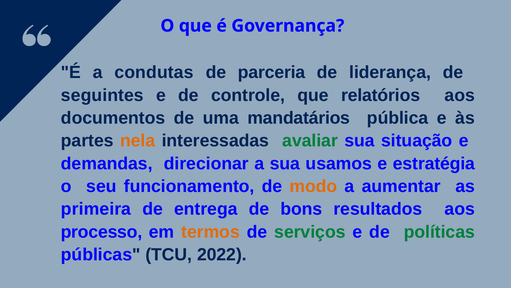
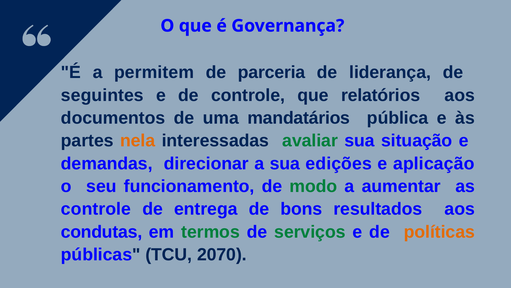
condutas: condutas -> permitem (154, 72)
usamos: usamos -> edições (339, 163)
estratégia: estratégia -> aplicação (434, 163)
modo colour: orange -> green (313, 186)
primeira: primeira -> controle (96, 209)
processo: processo -> condutas (102, 232)
termos colour: orange -> green (211, 232)
políticas colour: green -> orange (439, 232)
2022: 2022 -> 2070 (222, 254)
